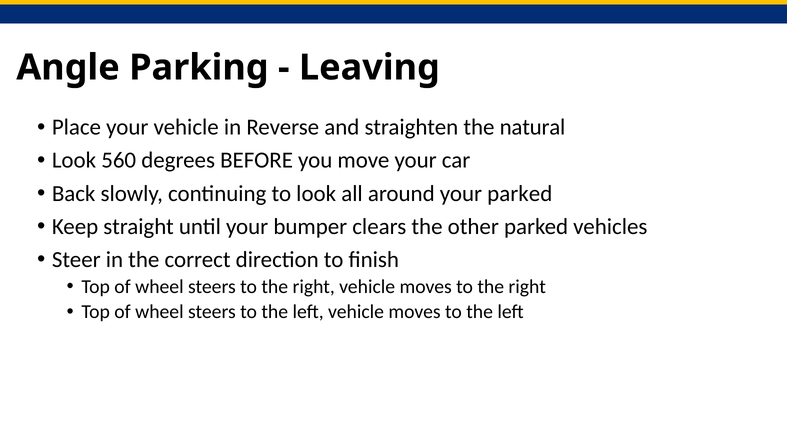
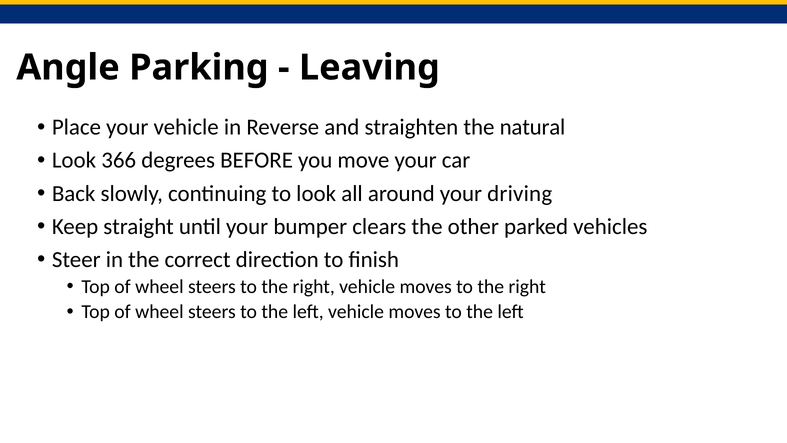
560: 560 -> 366 (119, 160)
your parked: parked -> driving (520, 193)
